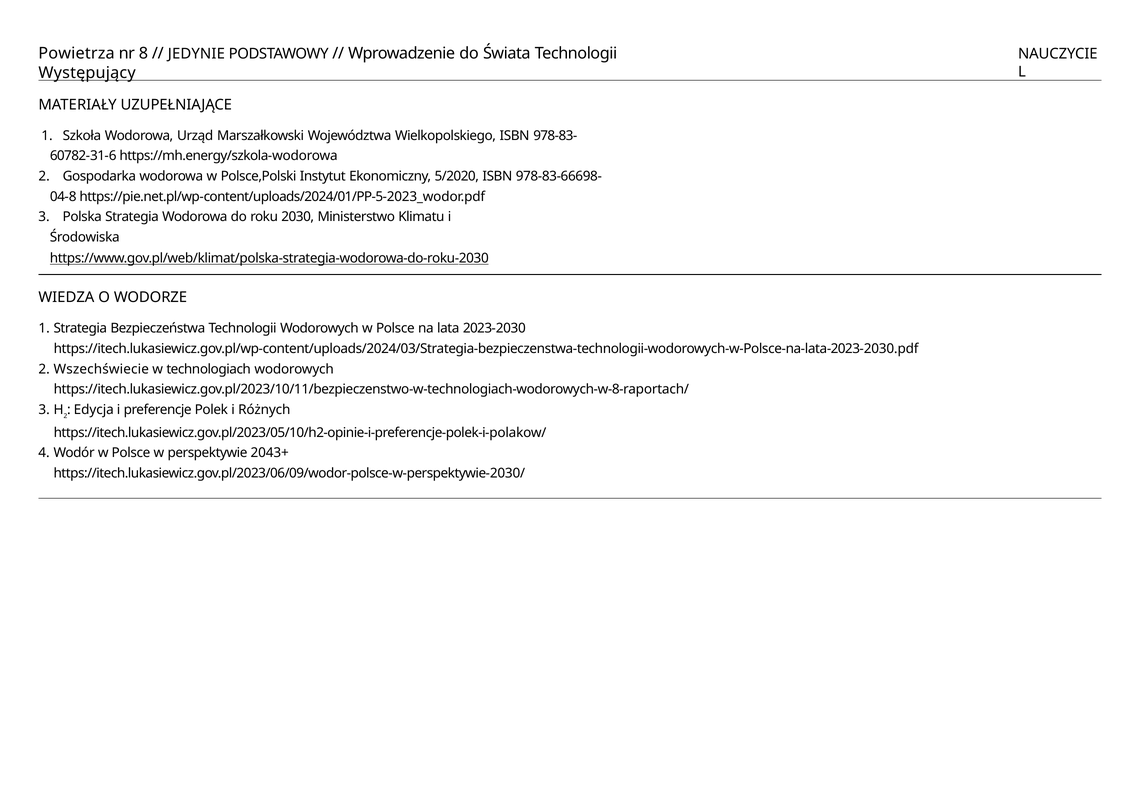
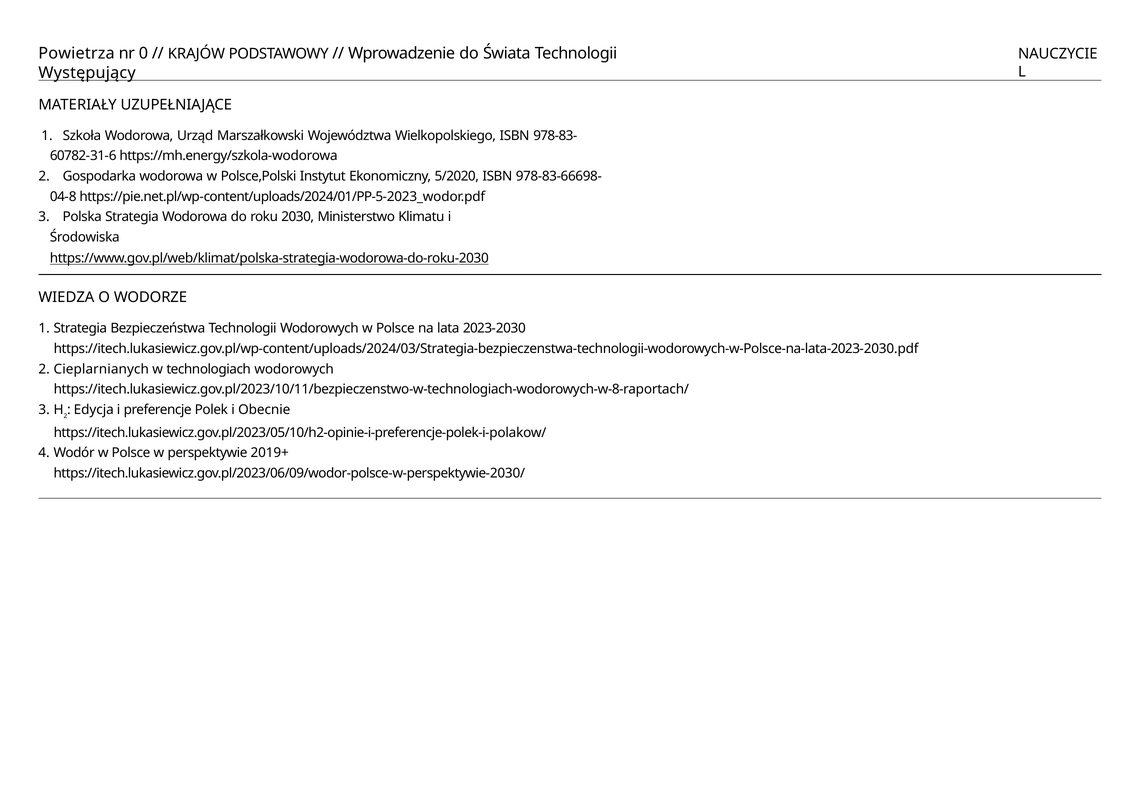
8: 8 -> 0 (143, 54)
JEDYNIE: JEDYNIE -> KRAJÓW (196, 54)
Wszechświecie: Wszechświecie -> Cieplarnianych (101, 369)
Różnych: Różnych -> Obecnie (264, 410)
2043+: 2043+ -> 2019+ (270, 453)
